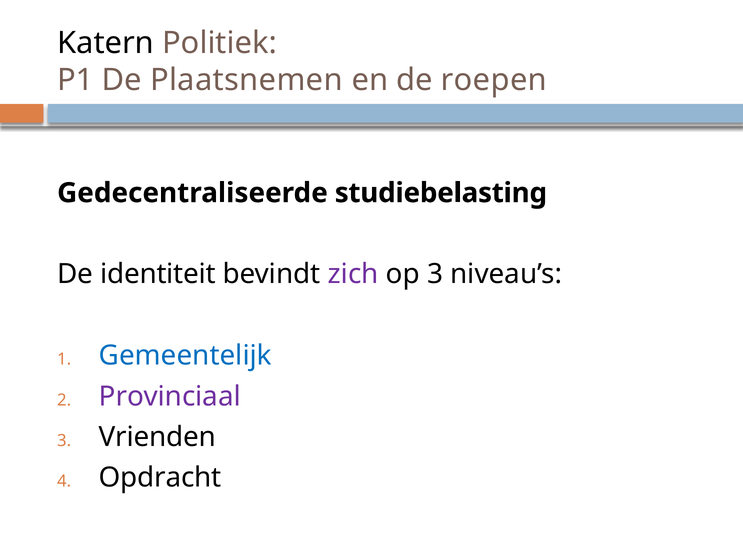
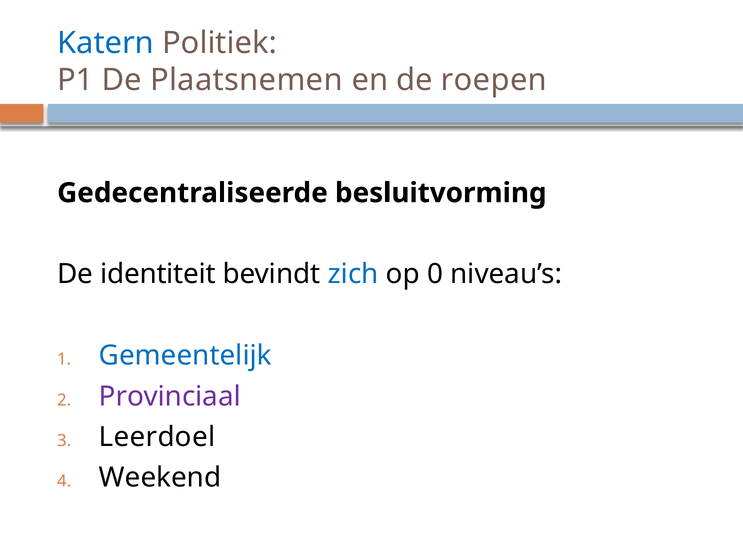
Katern colour: black -> blue (106, 43)
studiebelasting: studiebelasting -> besluitvorming (441, 193)
zich colour: purple -> blue (353, 274)
op 3: 3 -> 0 (435, 274)
Vrienden: Vrienden -> Leerdoel (157, 437)
Opdracht: Opdracht -> Weekend (160, 478)
